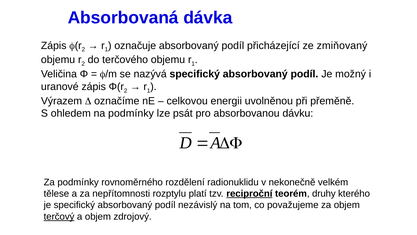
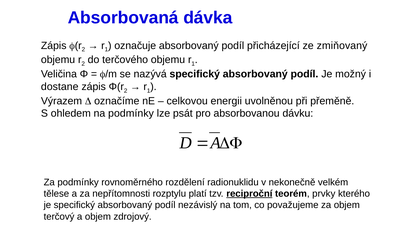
uranové: uranové -> dostane (60, 86)
druhy: druhy -> prvky (324, 193)
terčový underline: present -> none (59, 216)
